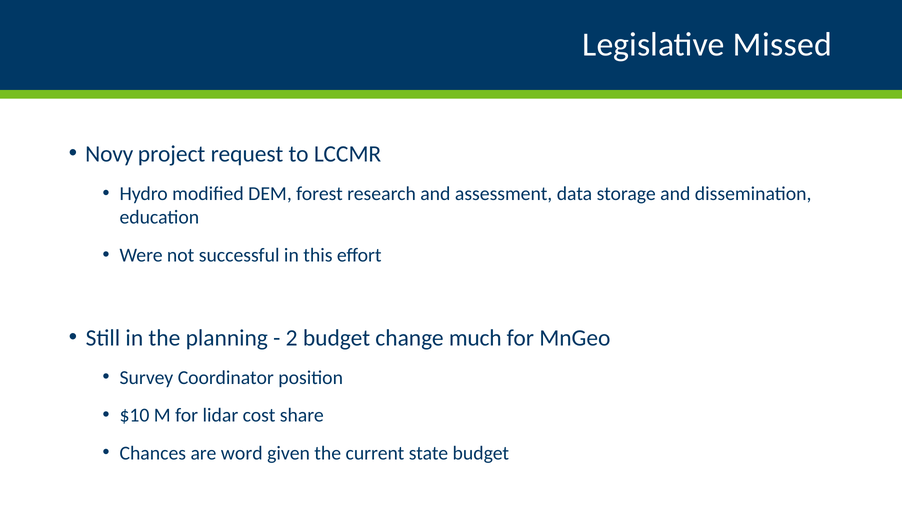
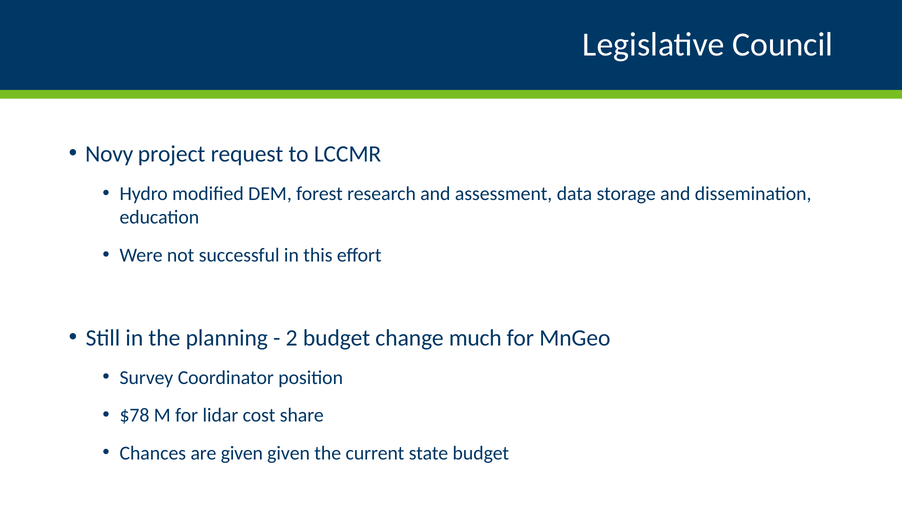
Missed: Missed -> Council (783, 45)
$10: $10 -> $78 (134, 416)
are word: word -> given (242, 453)
